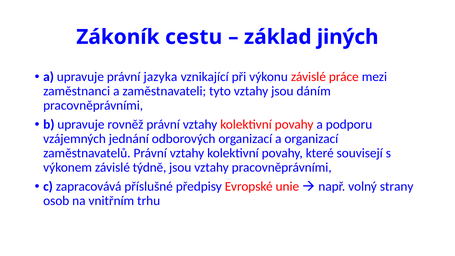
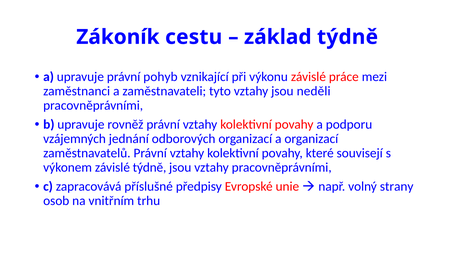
základ jiných: jiných -> týdně (348, 37)
jazyka: jazyka -> pohyb (160, 77)
dáním: dáním -> neděli (314, 91)
